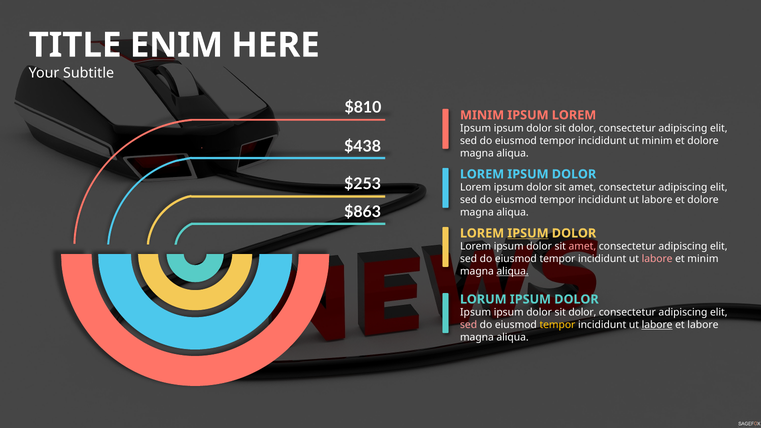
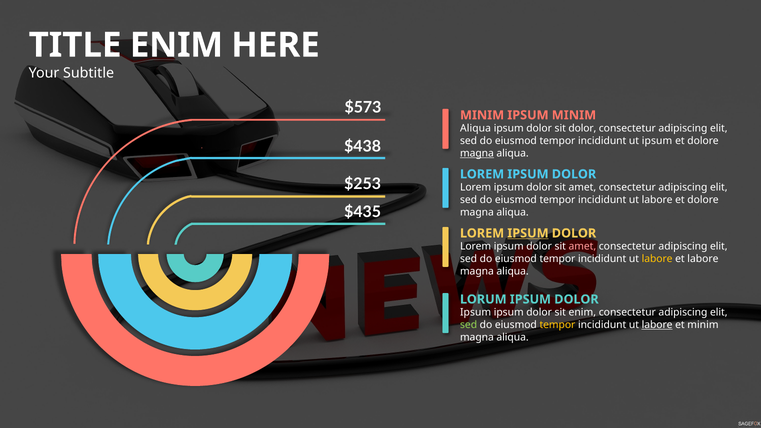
$810: $810 -> $573 (363, 107)
IPSUM LOREM: LOREM -> MINIM (574, 115)
Ipsum: Ipsum -> Aliqua (476, 128)
ut minim: minim -> ipsum (657, 141)
magna underline: none -> present (477, 153)
$863: $863 -> $435 (363, 212)
labore colour: pink -> yellow (657, 259)
et minim: minim -> labore (703, 259)
aliqua underline: present -> none (513, 271)
dolor: dolor -> enim (582, 313)
sed colour: pink -> light green (469, 325)
et labore: labore -> minim (703, 325)
